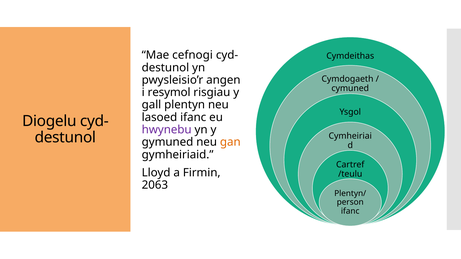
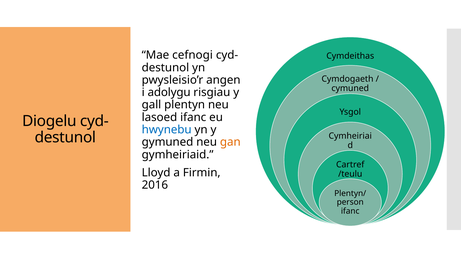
resymol: resymol -> adolygu (169, 93)
hwynebu colour: purple -> blue (167, 130)
2063: 2063 -> 2016 (155, 185)
